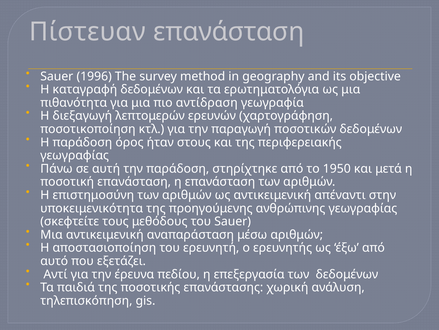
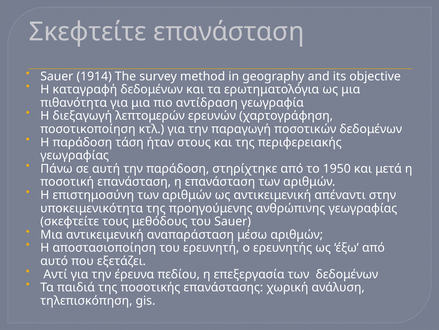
Πίστευαν: Πίστευαν -> Σκεφτείτε (88, 32)
1996: 1996 -> 1914 (94, 76)
όρος: όρος -> τάση (130, 142)
